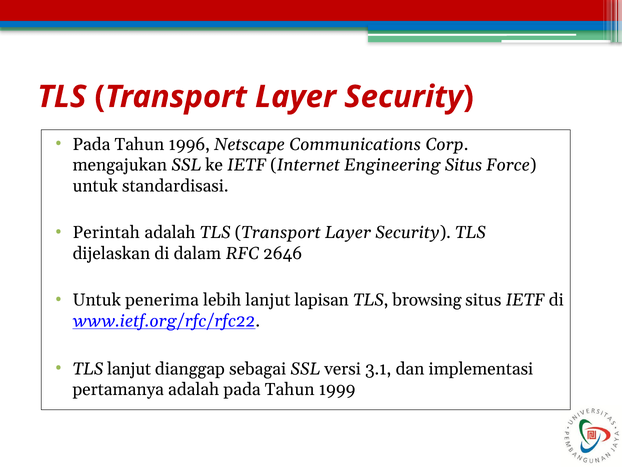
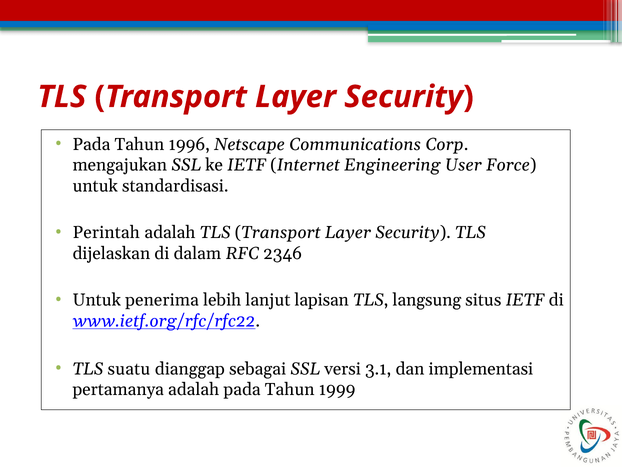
Engineering Situs: Situs -> User (463, 165)
2646: 2646 -> 2346 (283, 253)
browsing: browsing -> langsung (427, 300)
TLS lanjut: lanjut -> suatu (129, 368)
